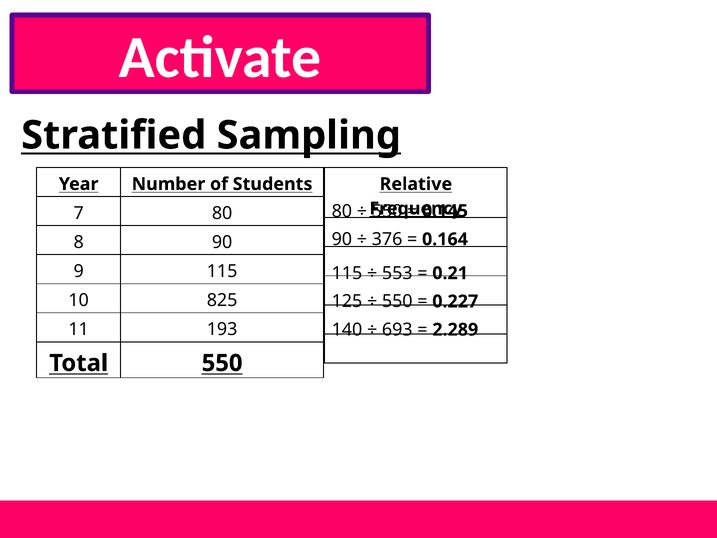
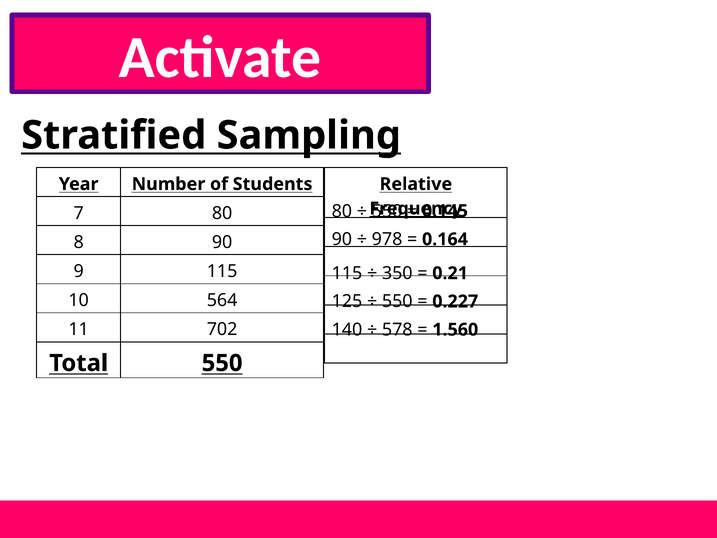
376: 376 -> 978 (387, 239)
553: 553 -> 350 (397, 273)
825: 825 -> 564 (222, 300)
193: 193 -> 702 (222, 329)
693: 693 -> 578 (397, 330)
2.289: 2.289 -> 1.560 (455, 330)
